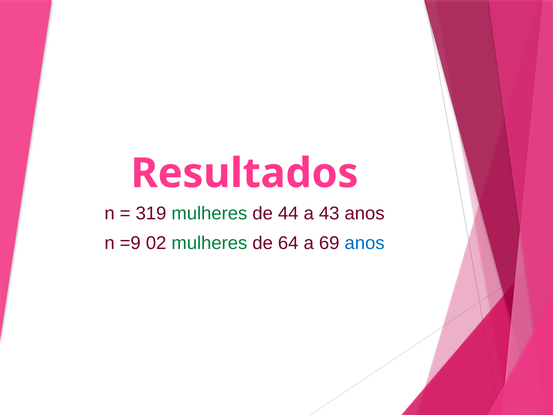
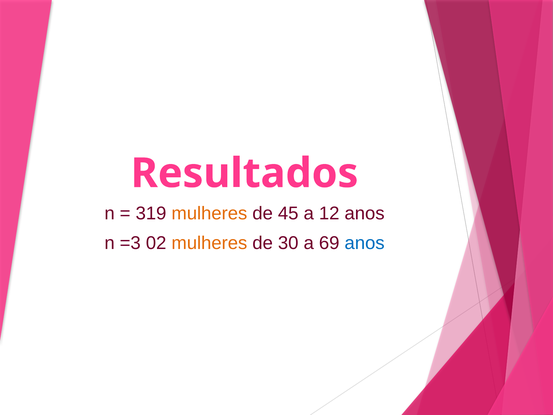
mulheres colour: green -> orange (209, 213)
44: 44 -> 45 (288, 213)
43: 43 -> 12 (329, 213)
=9: =9 -> =3 (130, 243)
mulheres colour: green -> orange (209, 243)
64: 64 -> 30 (288, 243)
